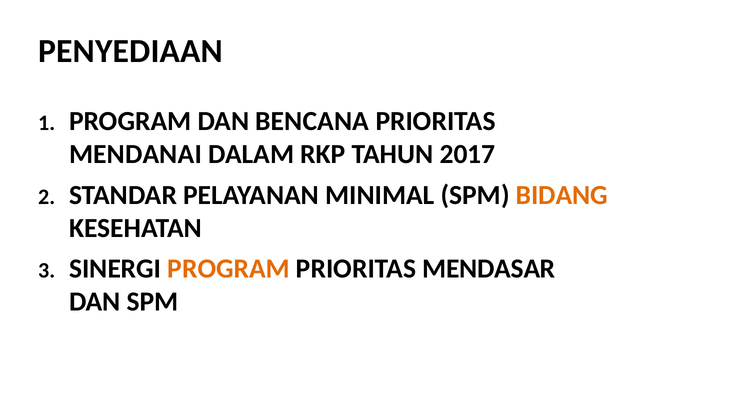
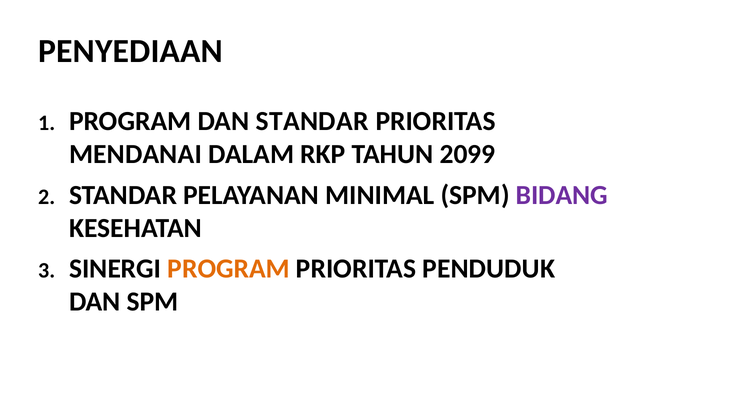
DAN BENCANA: BENCANA -> STANDAR (312, 121)
2017: 2017 -> 2099 (467, 155)
BIDANG colour: orange -> purple (562, 195)
MENDASAR: MENDASAR -> PENDUDUK (489, 269)
